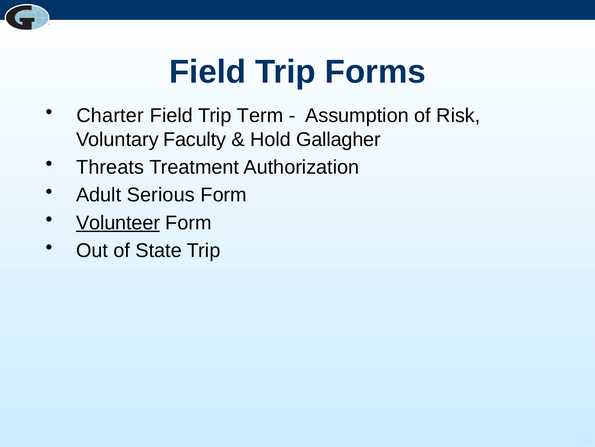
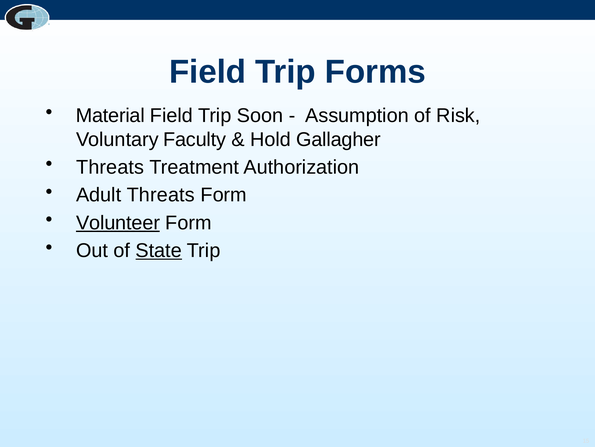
Charter: Charter -> Material (110, 115)
Term: Term -> Soon (260, 115)
Adult Serious: Serious -> Threats (161, 195)
State underline: none -> present (159, 250)
